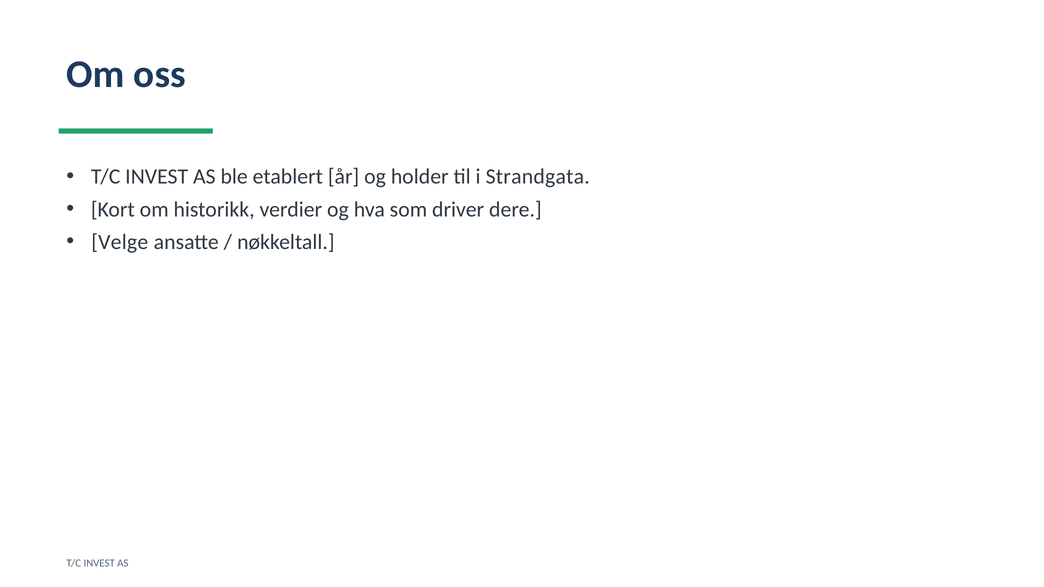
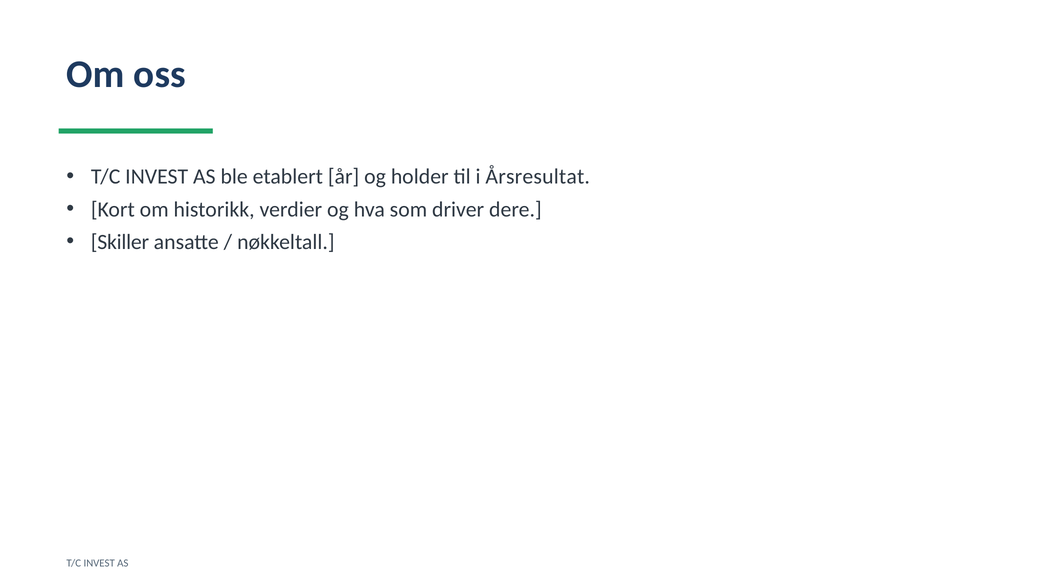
Strandgata: Strandgata -> Årsresultat (538, 177)
Velge: Velge -> Skiller (120, 242)
